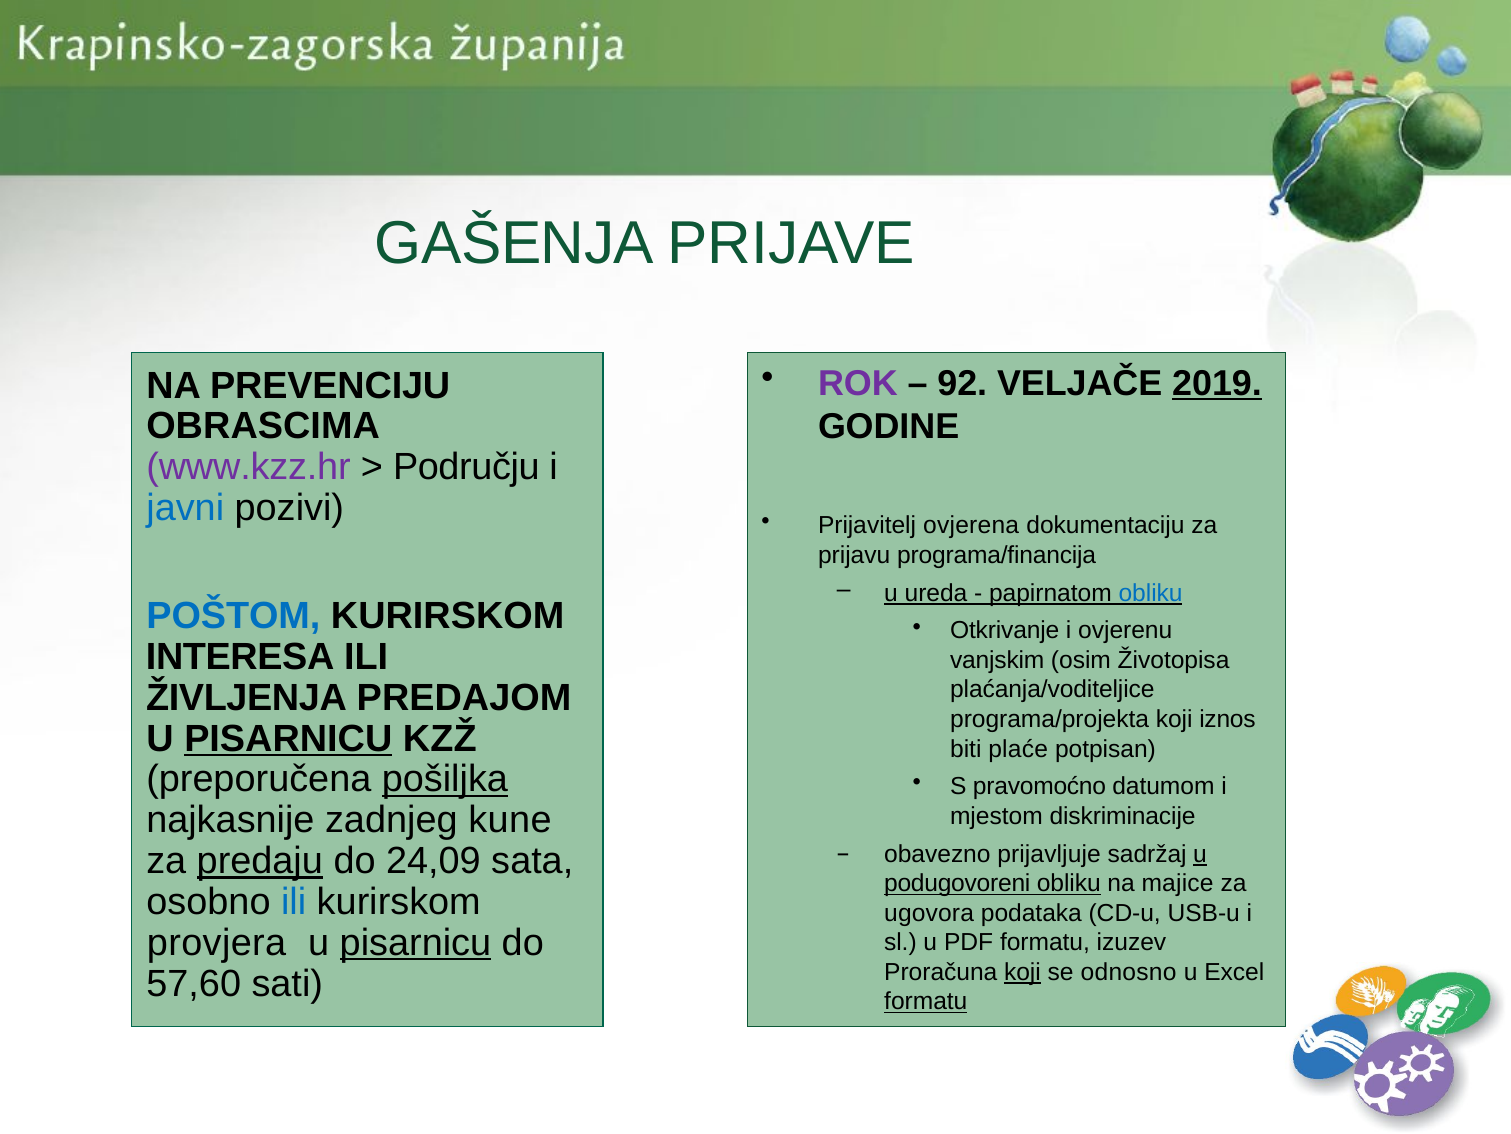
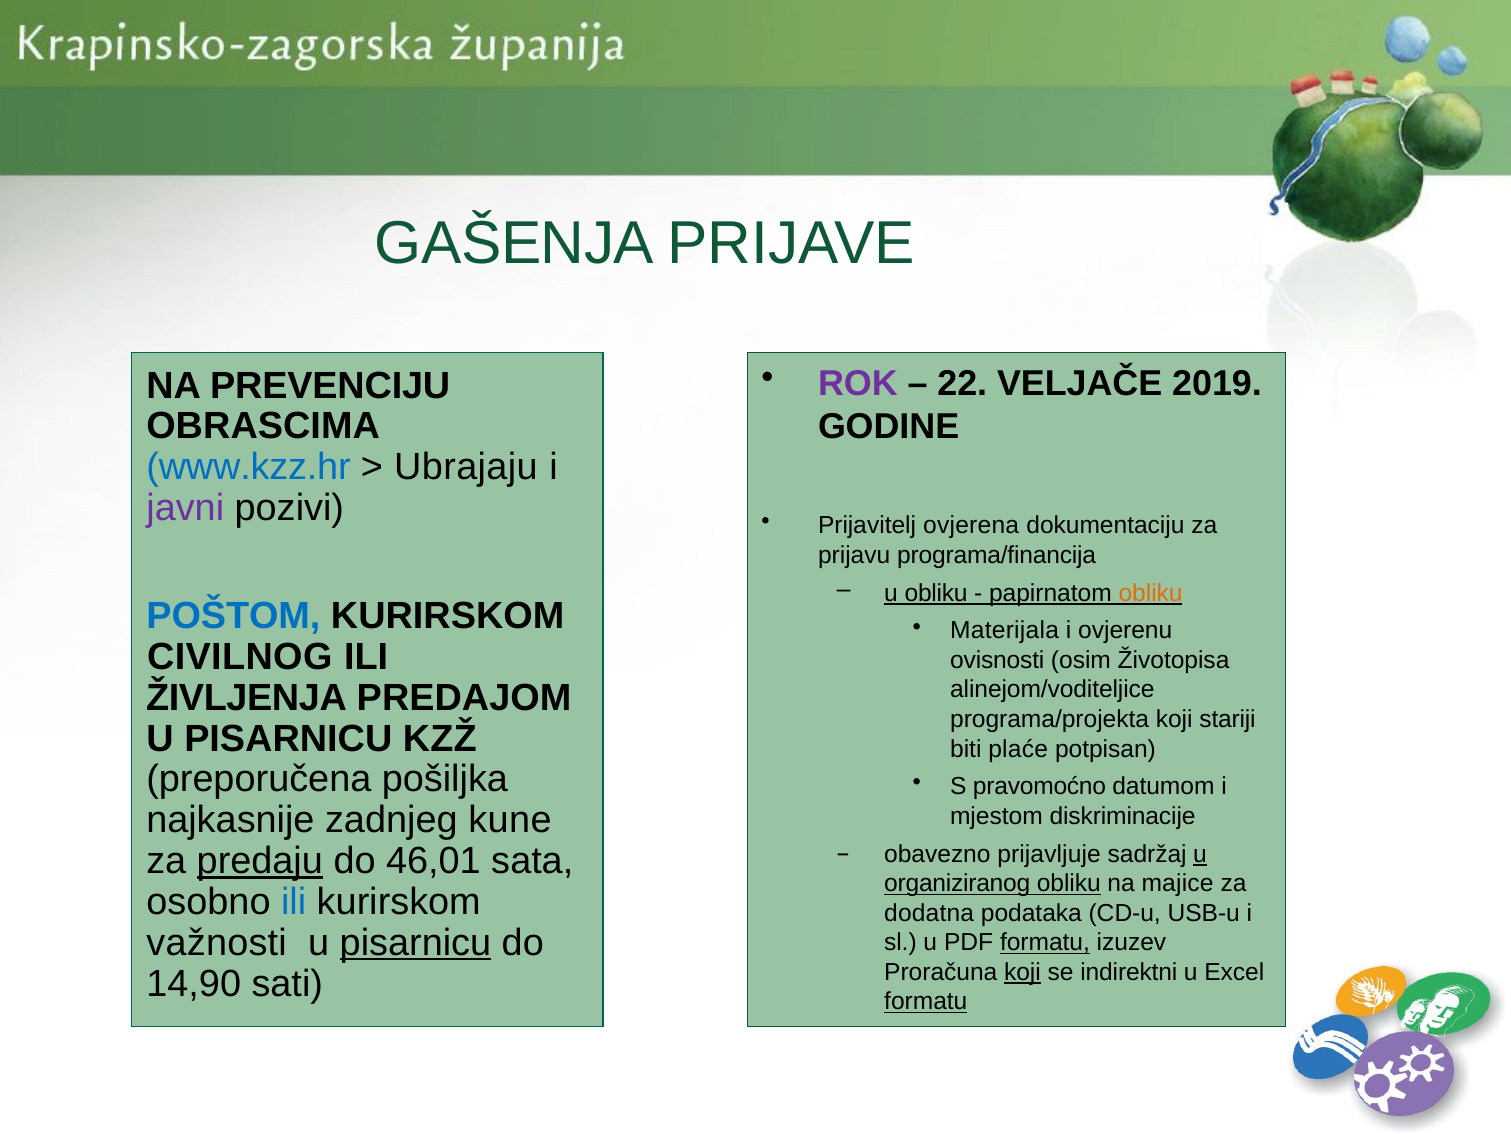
92: 92 -> 22 (962, 383)
2019 underline: present -> none (1217, 383)
www.kzz.hr colour: purple -> blue (249, 467)
Području: Području -> Ubrajaju (466, 467)
javni colour: blue -> purple (185, 508)
u ureda: ureda -> obliku (936, 593)
obliku colour: blue -> orange (1151, 593)
Otkrivanje: Otkrivanje -> Materijala (1005, 631)
INTERESA: INTERESA -> CIVILNOG (240, 657)
vanjskim: vanjskim -> ovisnosti (997, 660)
plaćanja/voditeljice: plaćanja/voditeljice -> alinejom/voditeljice (1052, 690)
iznos: iznos -> stariji (1227, 719)
PISARNICU underline: present -> none (288, 739)
pošiljka underline: present -> none (445, 779)
24,09: 24,09 -> 46,01 (433, 861)
podugovoreni: podugovoreni -> organiziranog (957, 883)
ugovora: ugovora -> dodatna (929, 913)
provjera: provjera -> važnosti (217, 943)
formatu underline: none -> present (1045, 943)
odnosno: odnosno -> indirektni (1129, 972)
57,60: 57,60 -> 14,90 (194, 984)
